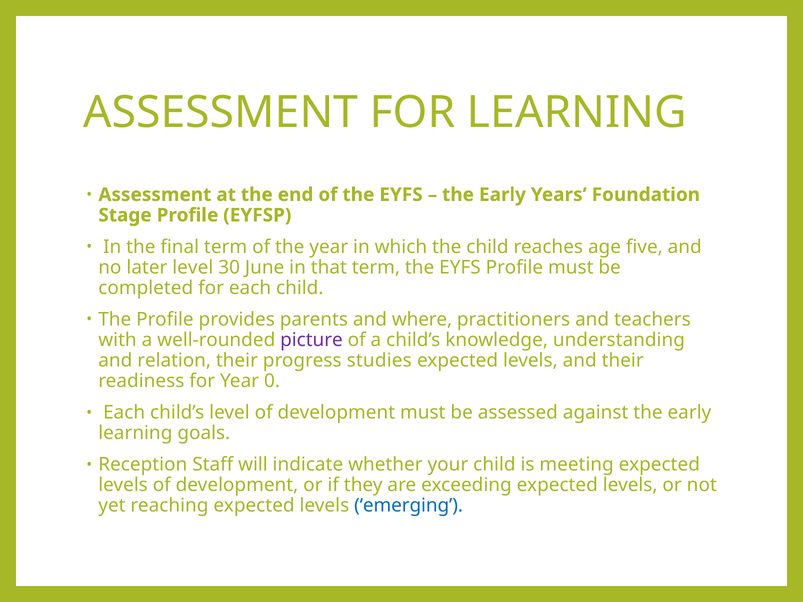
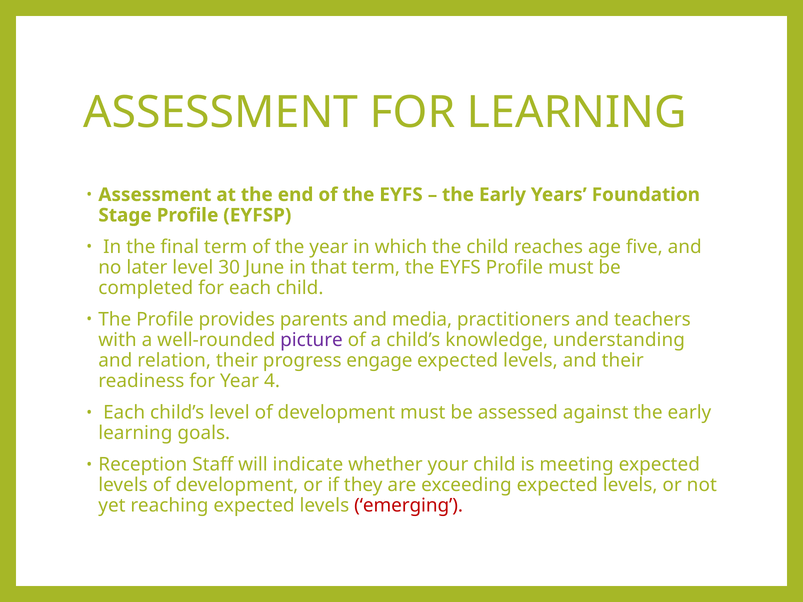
where: where -> media (422, 320)
studies: studies -> engage (379, 361)
0: 0 -> 4 (272, 381)
emerging colour: blue -> red (409, 506)
